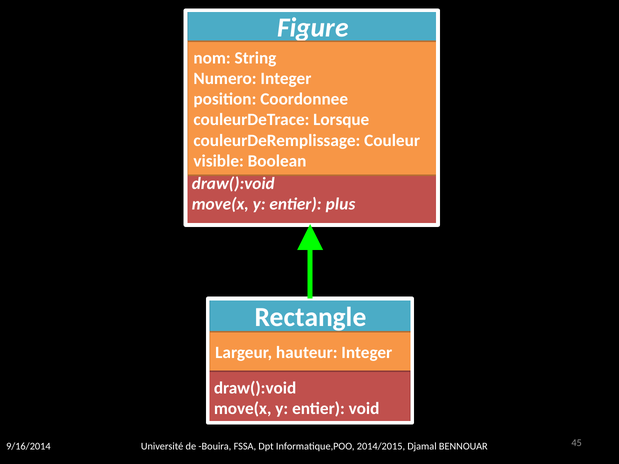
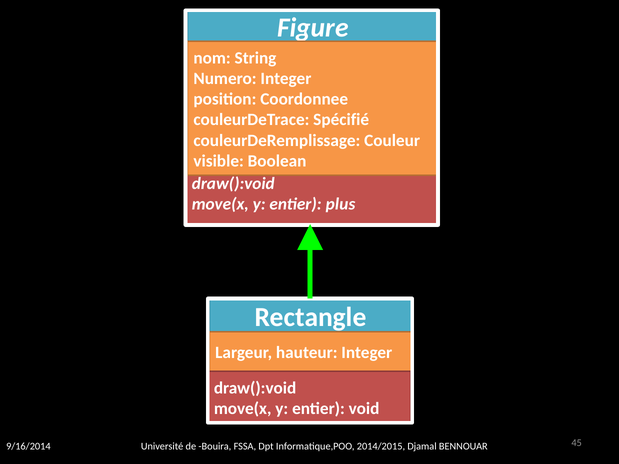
Lorsque: Lorsque -> Spécifié (341, 120)
